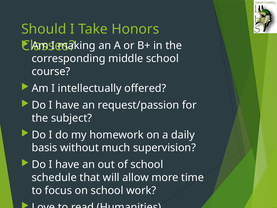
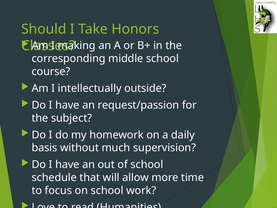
offered: offered -> outside (145, 88)
